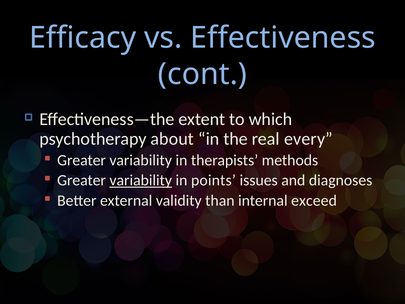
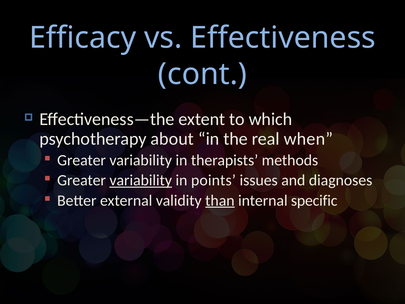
every: every -> when (308, 139)
than underline: none -> present (220, 200)
exceed: exceed -> specific (314, 200)
